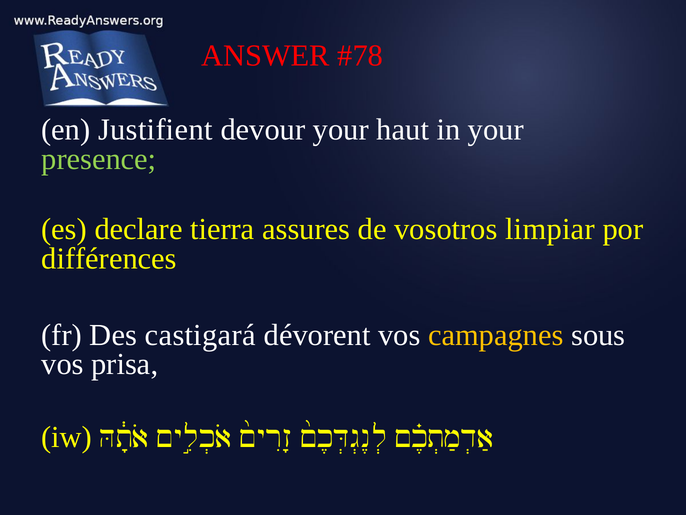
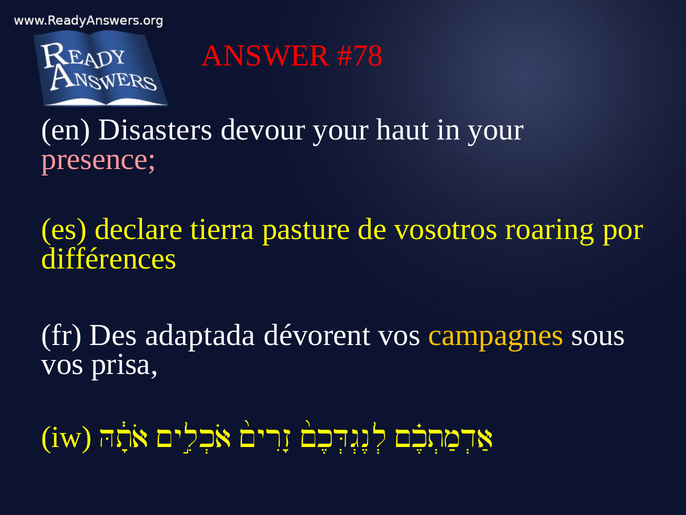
Justifient: Justifient -> Disasters (155, 130)
presence colour: light green -> pink (99, 159)
assures: assures -> pasture (306, 229)
limpiar: limpiar -> roaring (550, 229)
castigará: castigará -> adaptada (200, 335)
